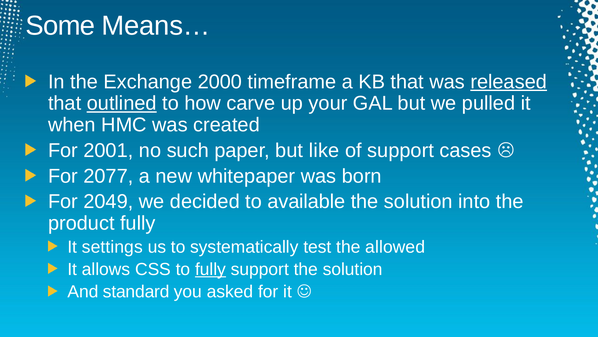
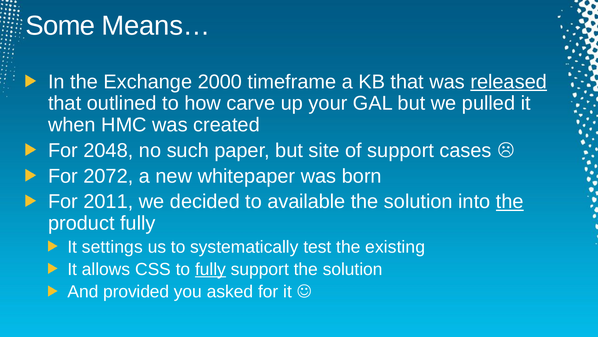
outlined underline: present -> none (122, 103)
2001: 2001 -> 2048 (108, 150)
like: like -> site (324, 150)
2077: 2077 -> 2072 (108, 176)
2049: 2049 -> 2011 (108, 201)
the underline: none -> present (510, 201)
allowed: allowed -> existing (395, 247)
standard: standard -> provided (136, 291)
